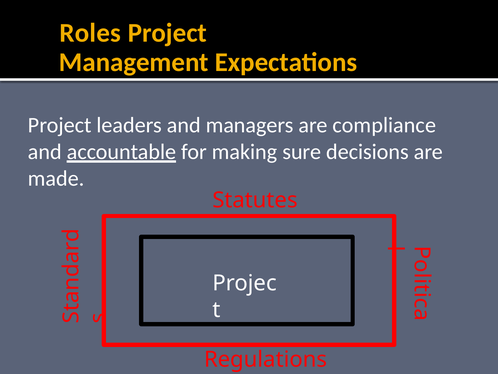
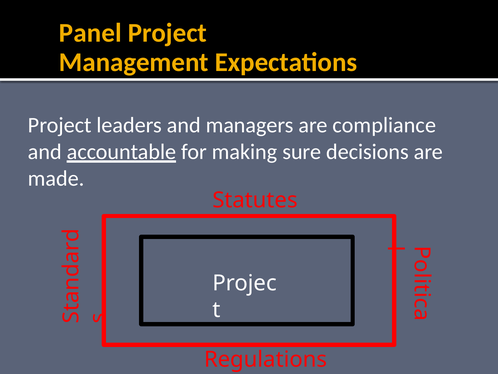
Roles: Roles -> Panel (90, 33)
